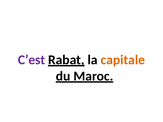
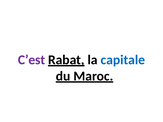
capitale colour: orange -> blue (123, 60)
